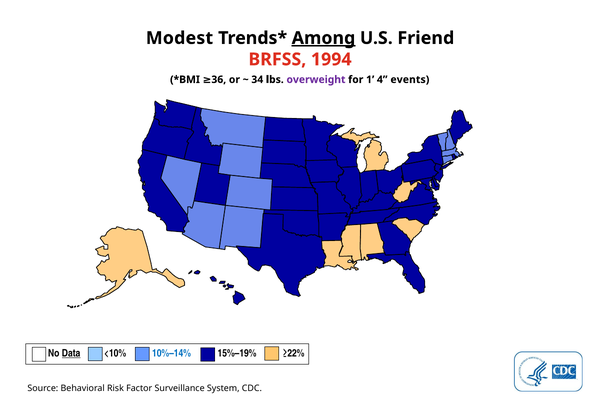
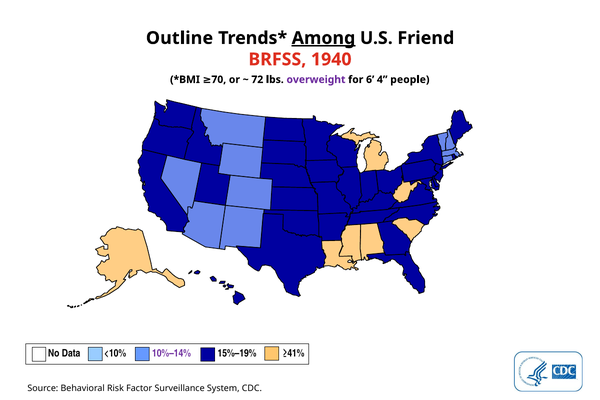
Modest: Modest -> Outline (180, 38)
1994: 1994 -> 1940 (331, 59)
36: 36 -> 70 (219, 80)
34: 34 -> 72 (257, 80)
1: 1 -> 6 (370, 80)
events: events -> people (410, 80)
Data underline: present -> none (71, 353)
10%–14% colour: blue -> purple (171, 353)
≥22%: ≥22% -> ≥41% (293, 353)
